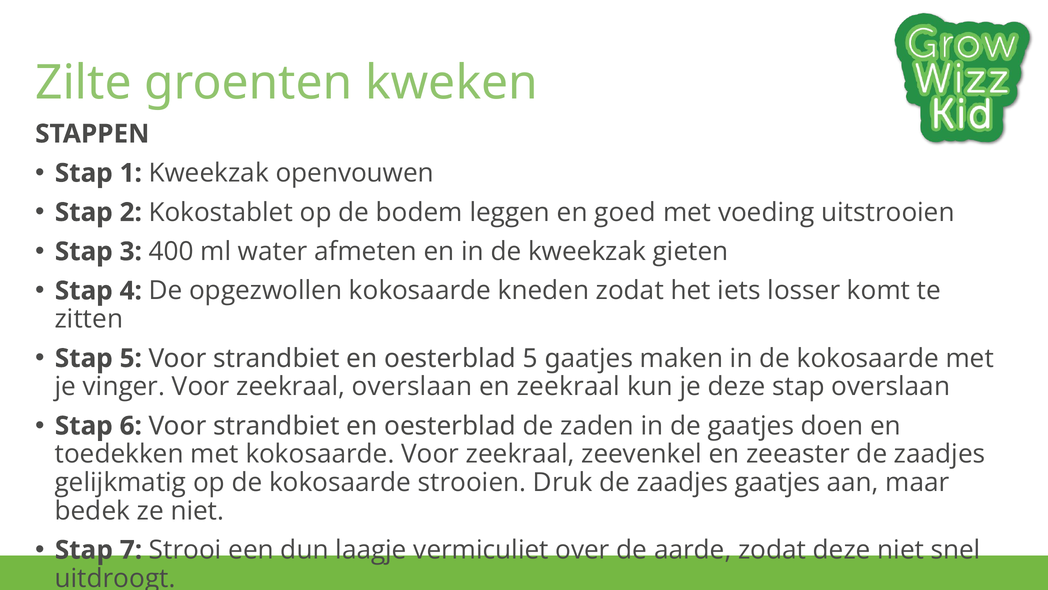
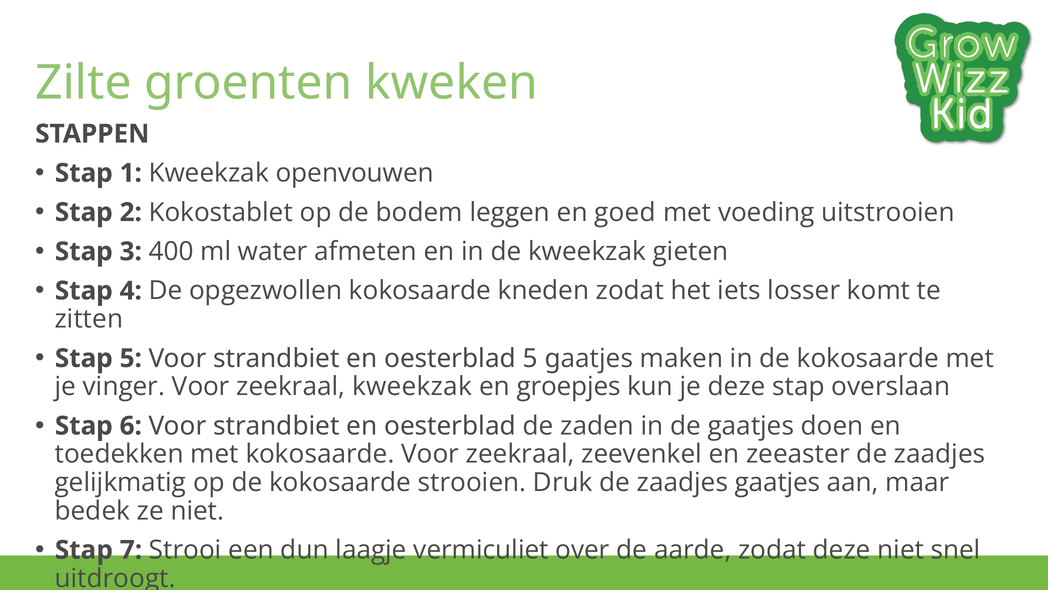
zeekraal overslaan: overslaan -> kweekzak (412, 386)
en zeekraal: zeekraal -> groepjes (569, 386)
